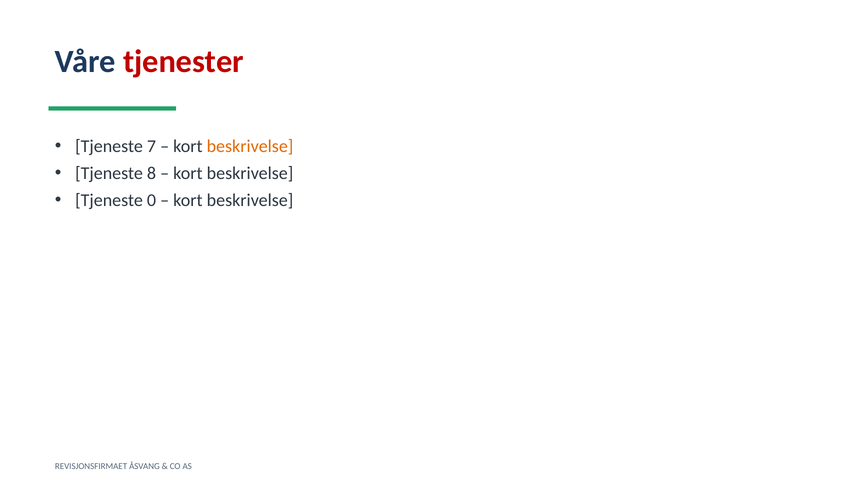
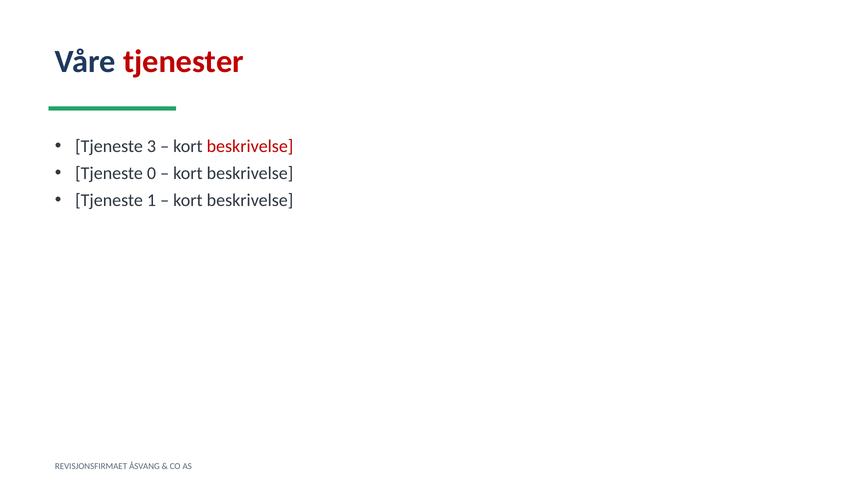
7: 7 -> 3 (151, 146)
beskrivelse colour: orange -> red (250, 146)
8: 8 -> 0 (151, 173)
0: 0 -> 1 (151, 200)
